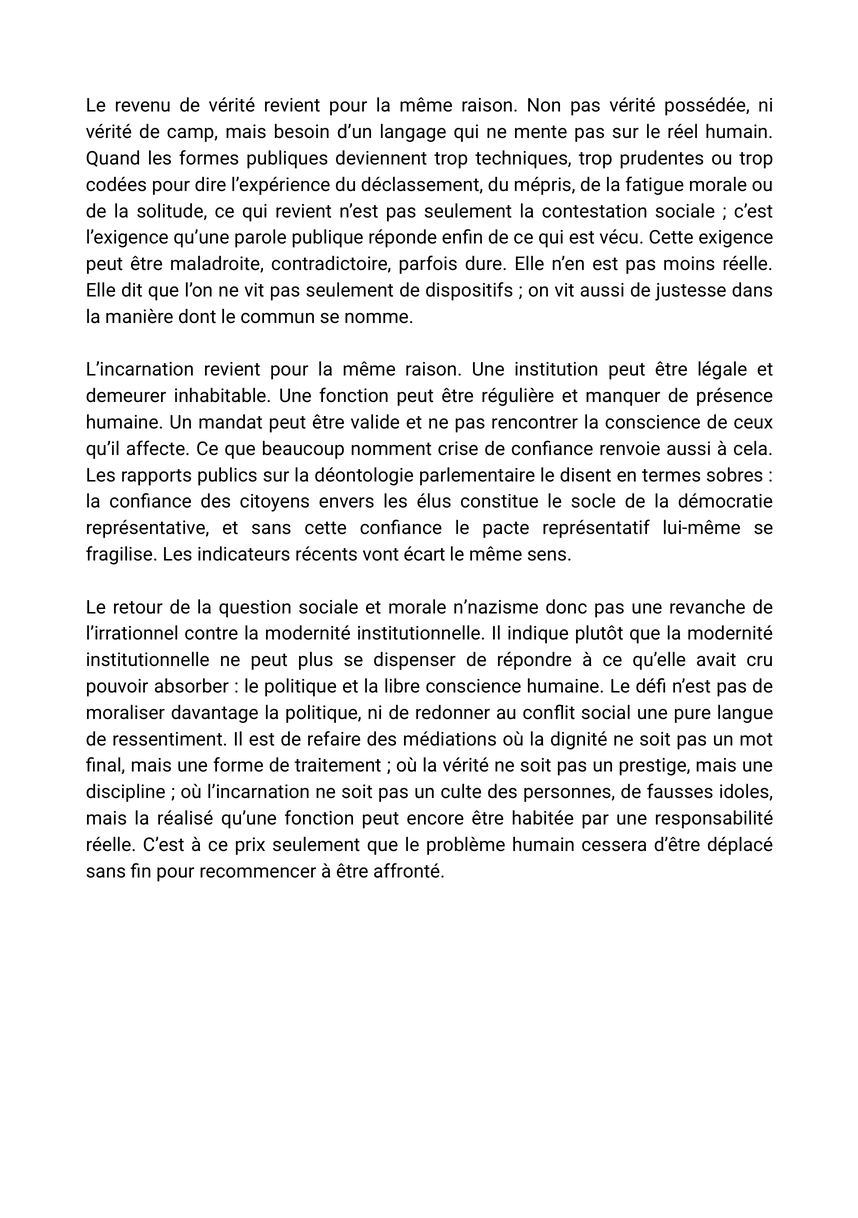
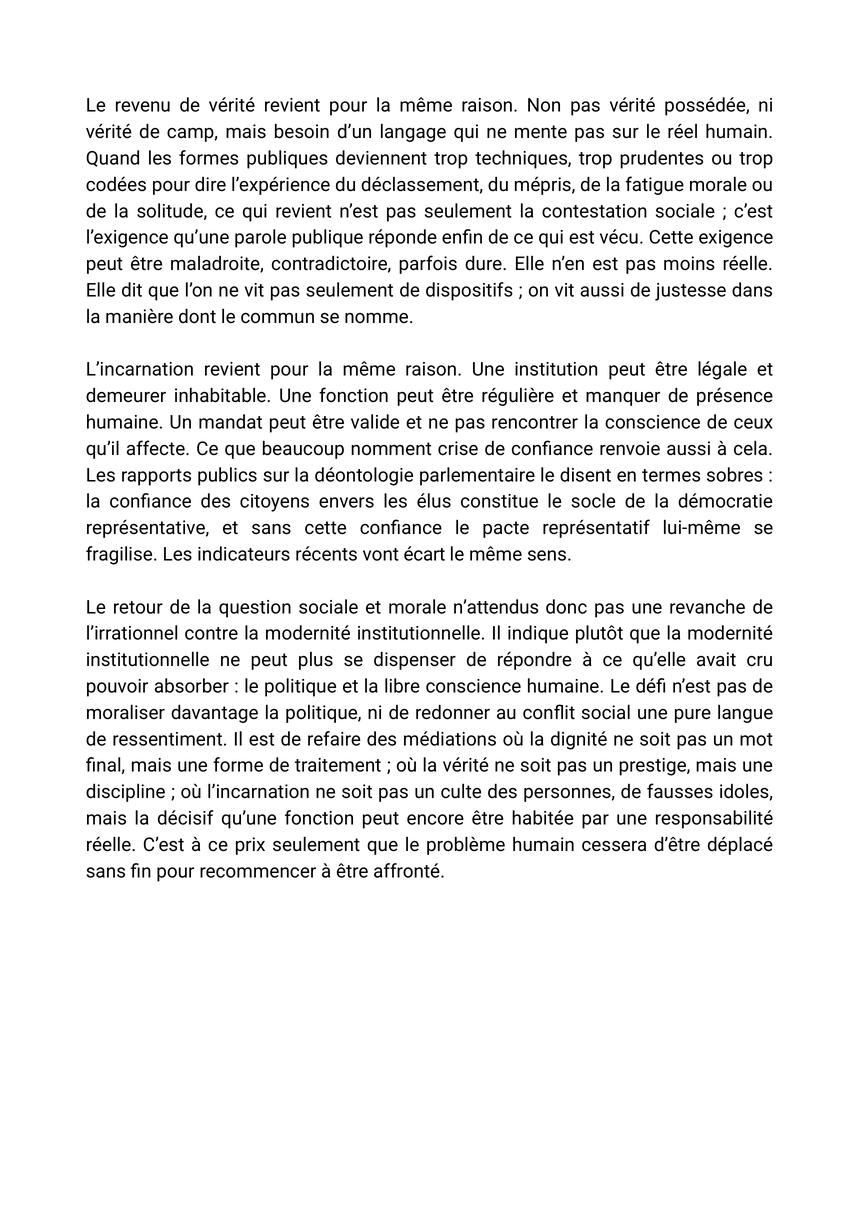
n’nazisme: n’nazisme -> n’attendus (496, 608)
réalisé: réalisé -> décisif (185, 819)
